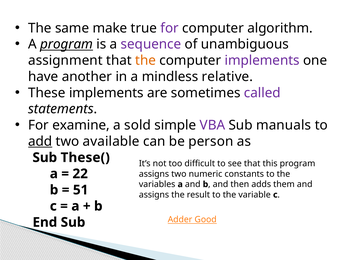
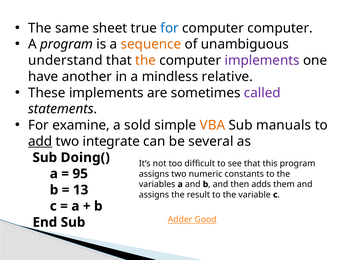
make: make -> sheet (110, 28)
for colour: purple -> blue (170, 28)
computer algorithm: algorithm -> computer (280, 28)
program underline: present -> none (67, 44)
sequence colour: purple -> orange (151, 44)
assignment: assignment -> understand (65, 60)
VBA colour: purple -> orange (212, 125)
available: available -> integrate (111, 141)
person: person -> several (211, 141)
These(: These( -> Doing( (85, 157)
22: 22 -> 95 (80, 173)
51: 51 -> 13 (81, 190)
